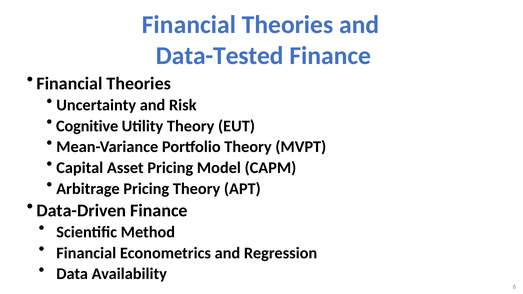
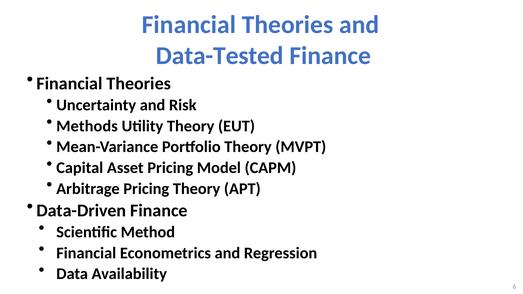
Cognitive: Cognitive -> Methods (87, 126)
